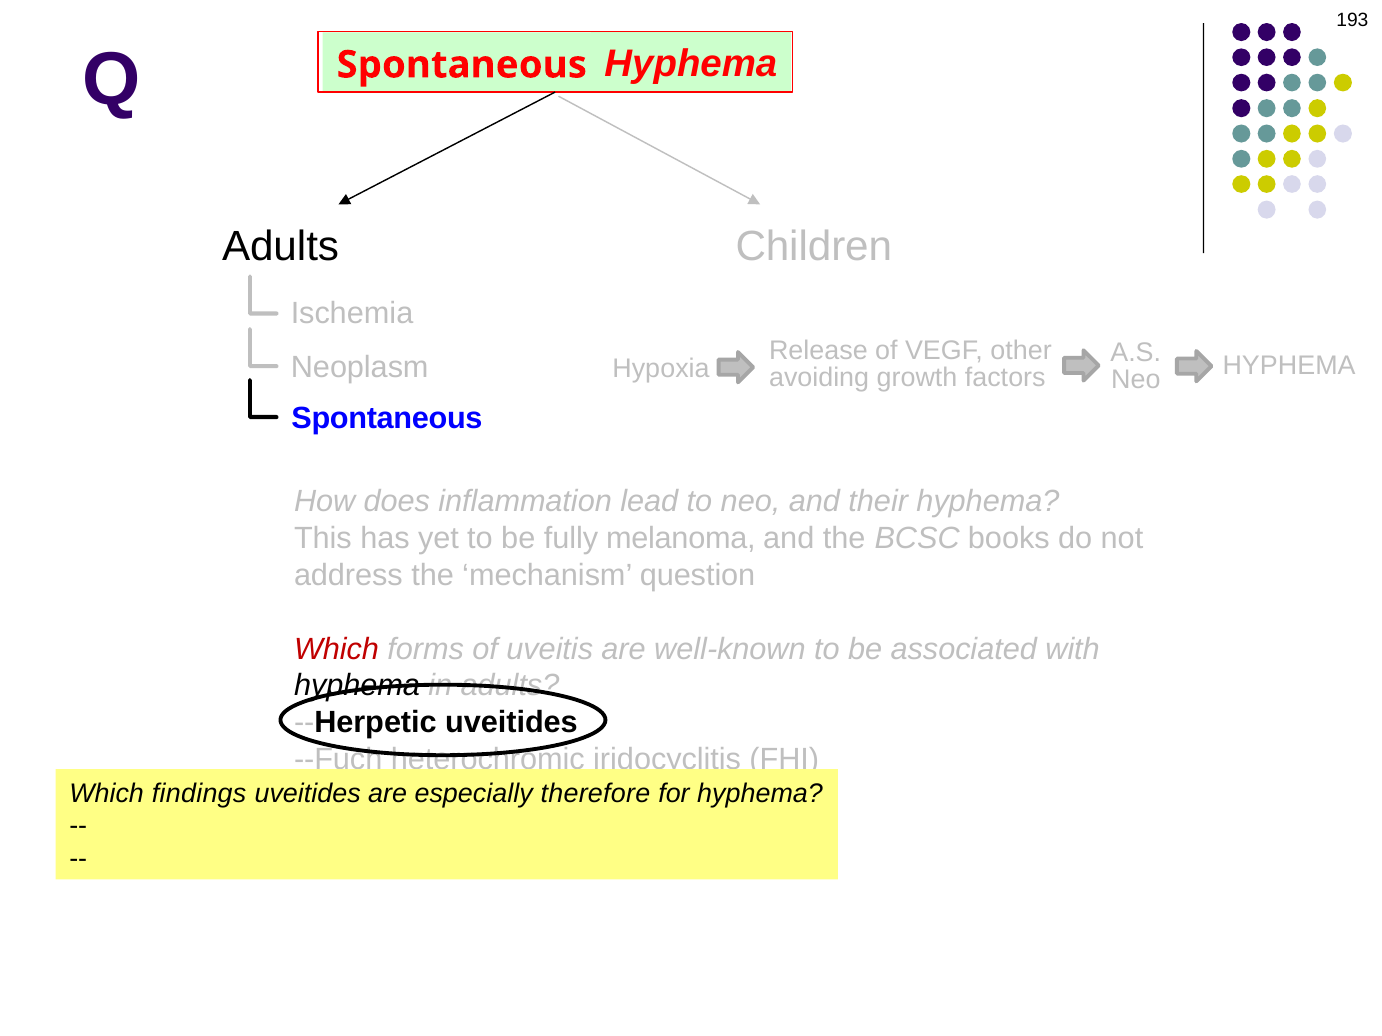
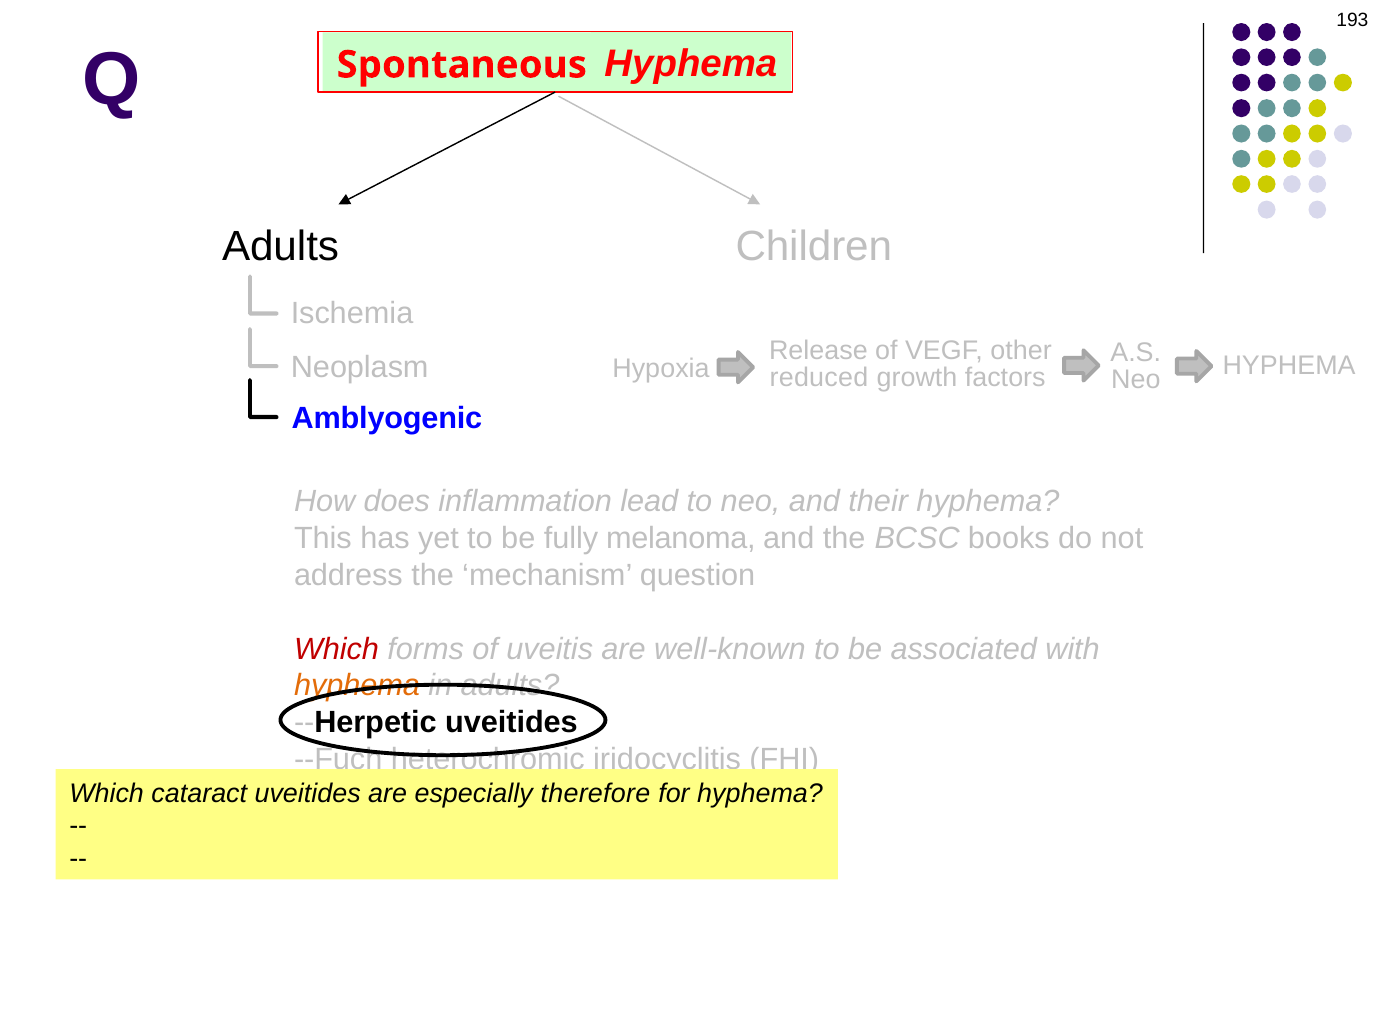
avoiding: avoiding -> reduced (819, 378)
Spontaneous: Spontaneous -> Amblyogenic (387, 419)
hyphema colour: black -> orange (357, 686)
findings: findings -> cataract (199, 794)
